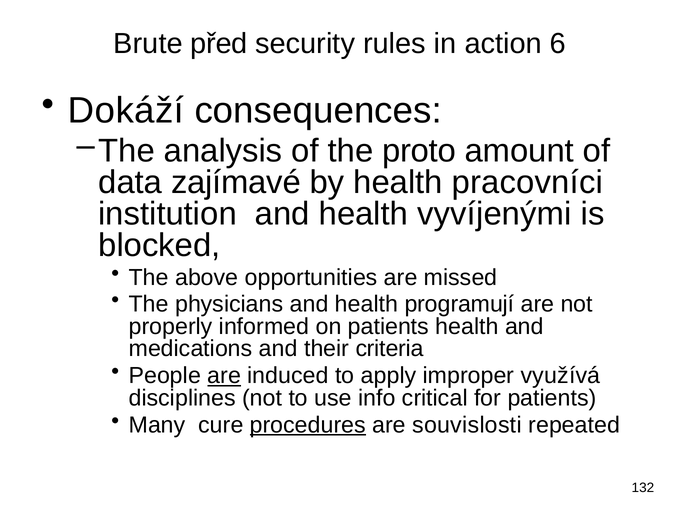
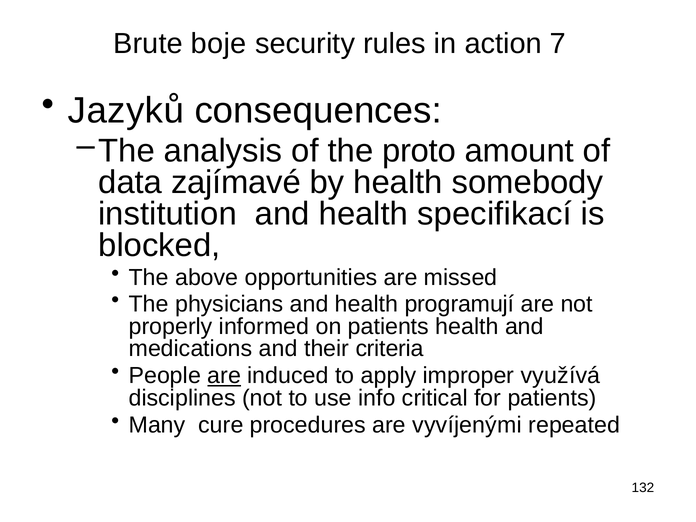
před: před -> boje (219, 44)
6: 6 -> 7 (558, 44)
Dokáží: Dokáží -> Jazyků (126, 111)
pracovníci: pracovníci -> somebody (527, 182)
vyvíjenými: vyvíjenými -> specifikací (494, 214)
procedures underline: present -> none (308, 425)
souvislosti: souvislosti -> vyvíjenými (467, 425)
